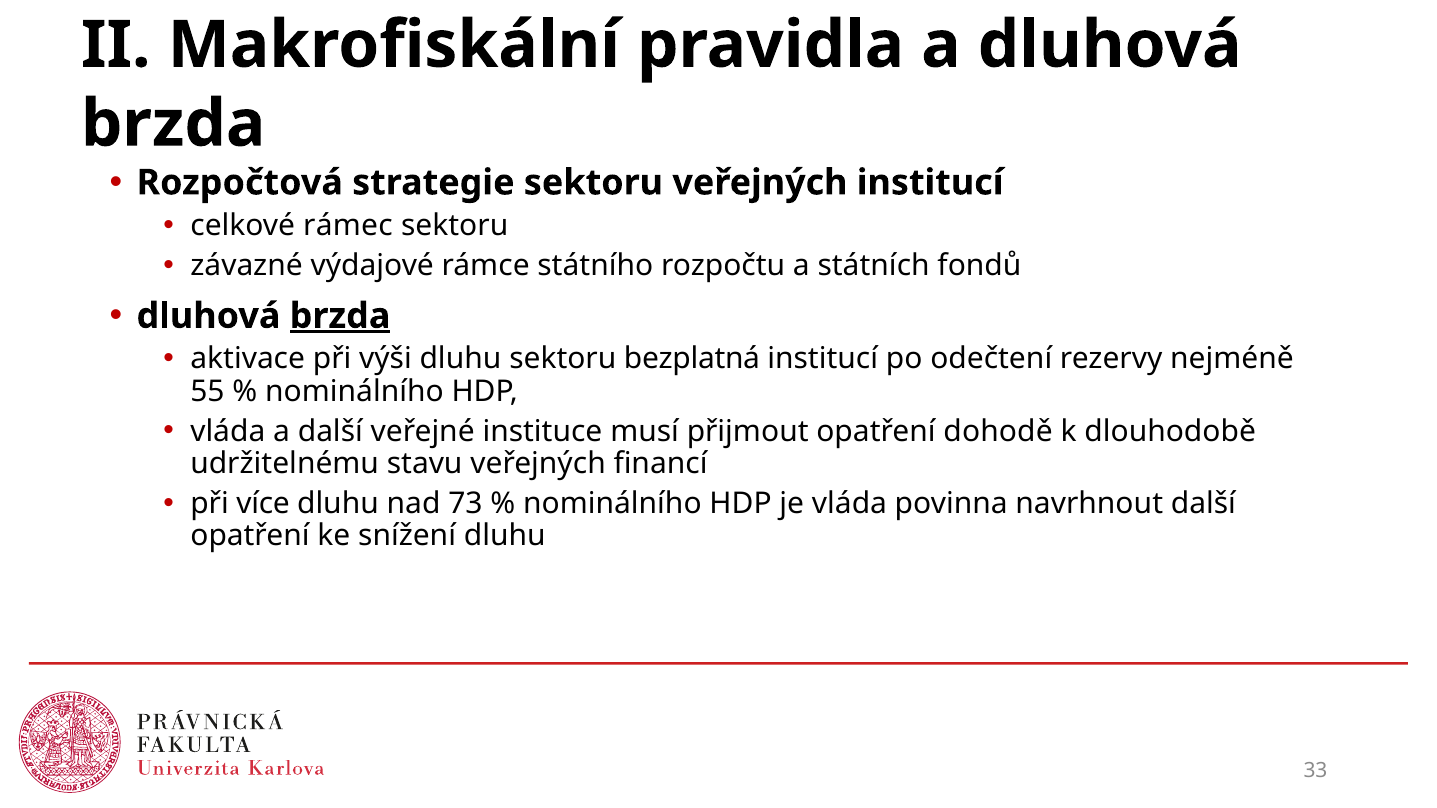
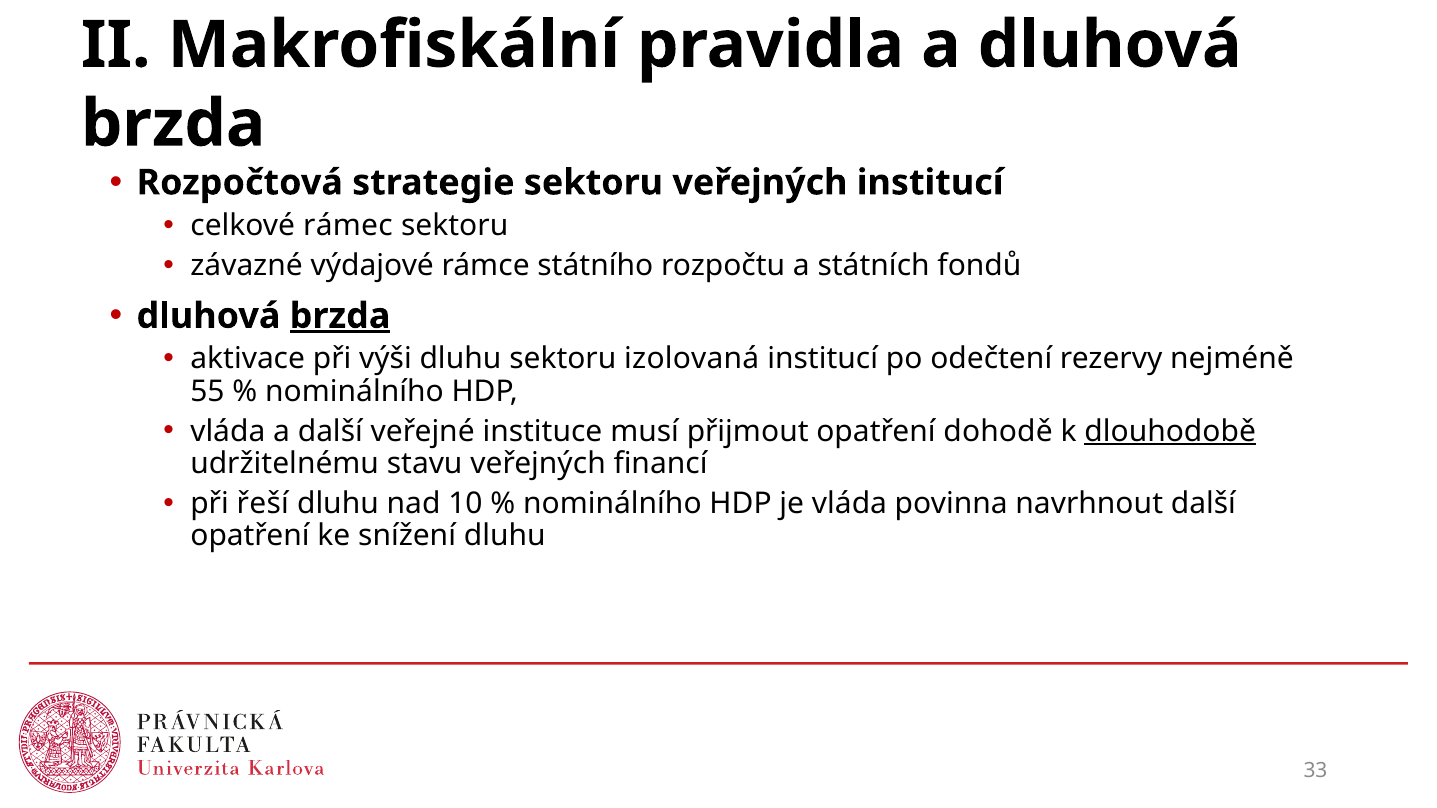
bezplatná: bezplatná -> izolovaná (692, 359)
dlouhodobě underline: none -> present (1170, 431)
více: více -> řeší (263, 504)
73: 73 -> 10 (465, 504)
